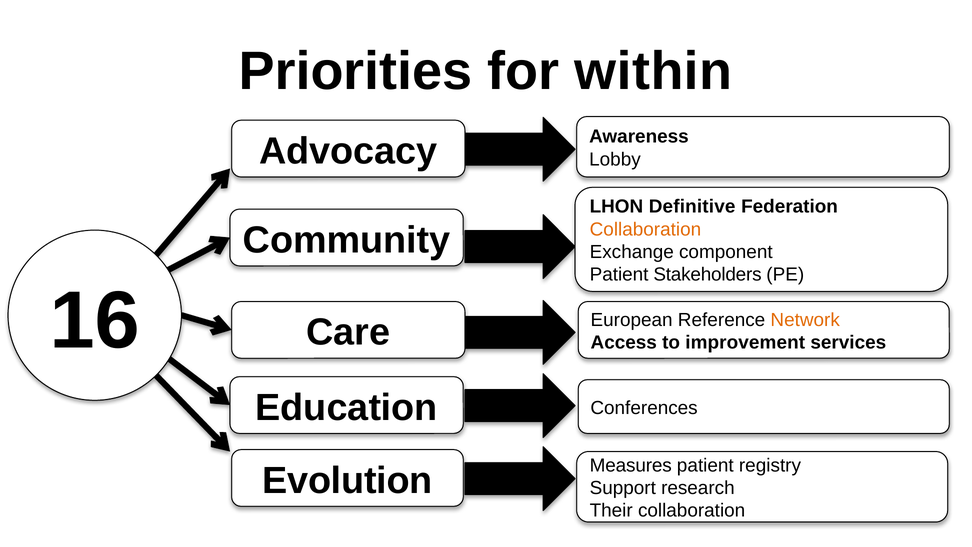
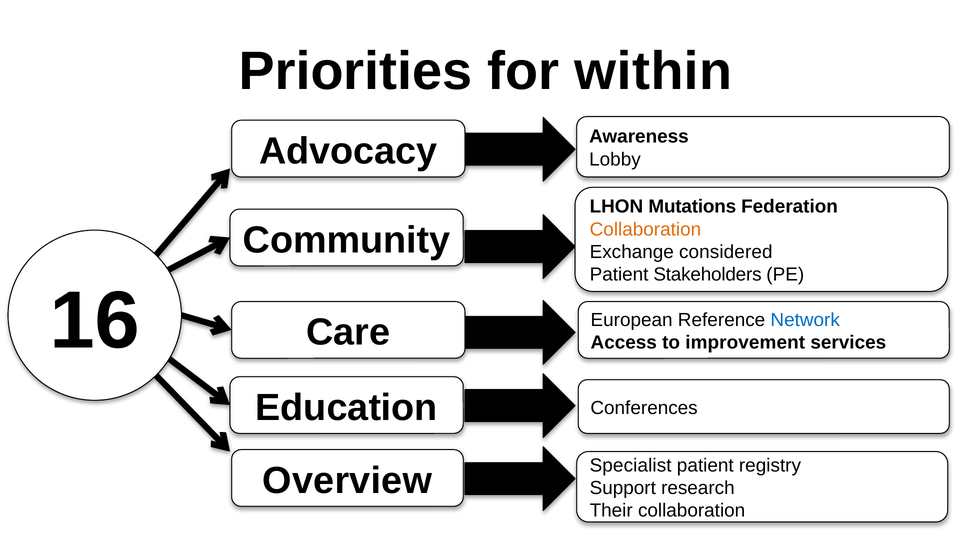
Definitive: Definitive -> Mutations (692, 207)
component: component -> considered (726, 252)
Network colour: orange -> blue (805, 320)
Measures: Measures -> Specialist (631, 465)
Evolution: Evolution -> Overview (347, 480)
